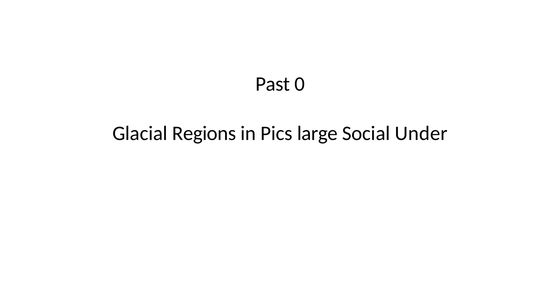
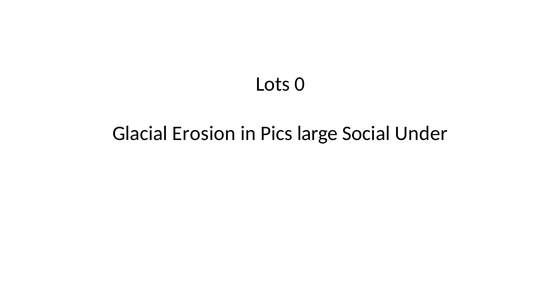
Past: Past -> Lots (273, 84)
Regions: Regions -> Erosion (204, 133)
